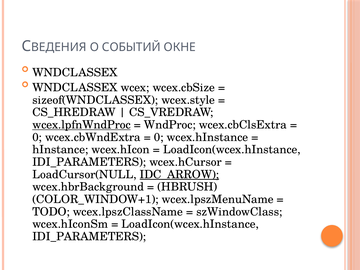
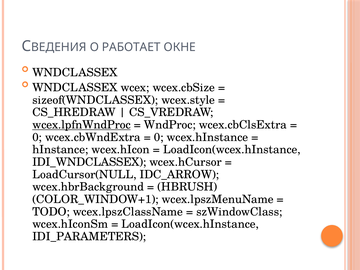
СОБЫТИЙ: СОБЫТИЙ -> РАБОТАЕТ (131, 47)
IDI_PARAMETERS: IDI_PARAMETERS -> IDI_WNDCLASSEX (89, 162)
IDC_ARROW underline: present -> none (179, 174)
